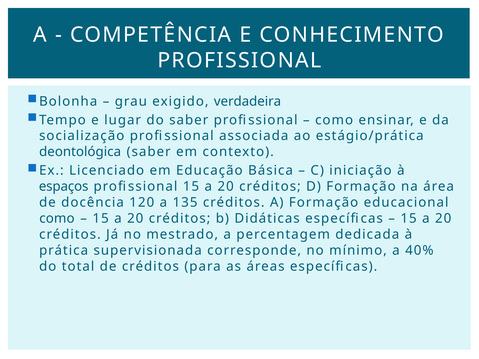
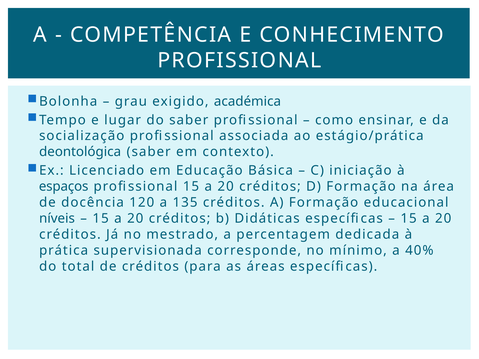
verdadeira: verdadeira -> académica (247, 101)
como: como -> níveis (57, 219)
